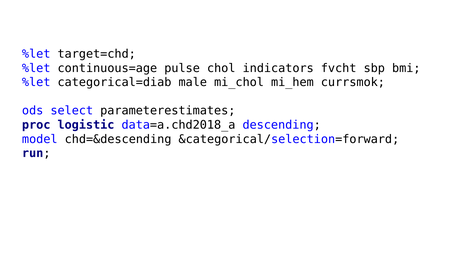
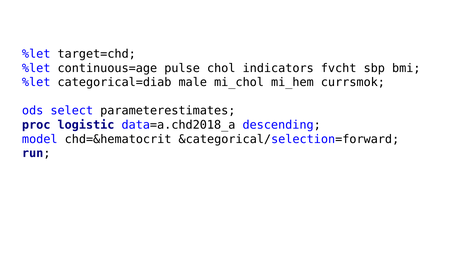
chd=&descending: chd=&descending -> chd=&hematocrit (118, 139)
